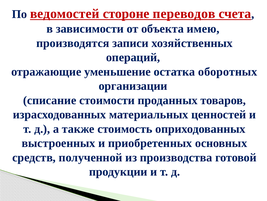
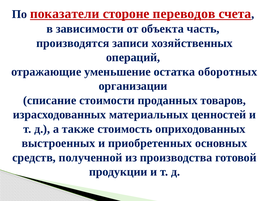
ведомостей: ведомостей -> показатели (65, 14)
имею: имею -> часть (203, 29)
